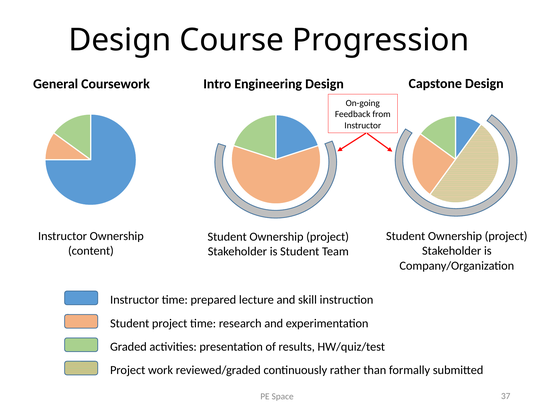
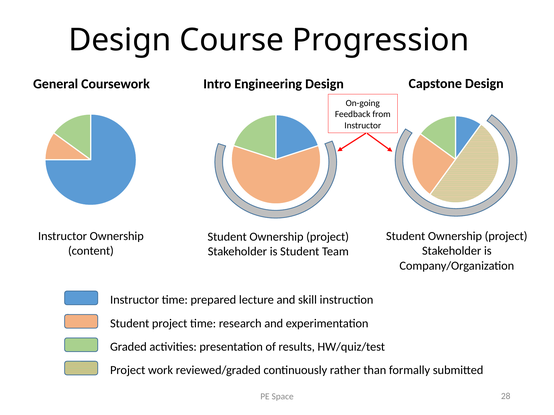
37: 37 -> 28 (506, 397)
